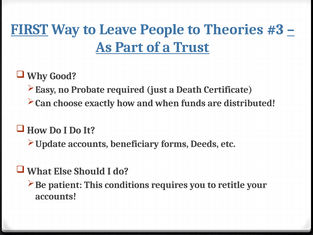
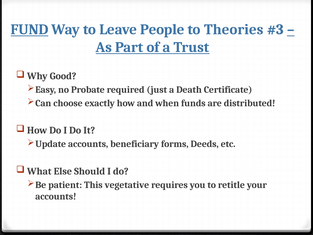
FIRST: FIRST -> FUND (30, 30)
conditions: conditions -> vegetative (127, 185)
